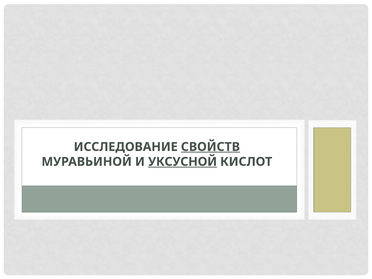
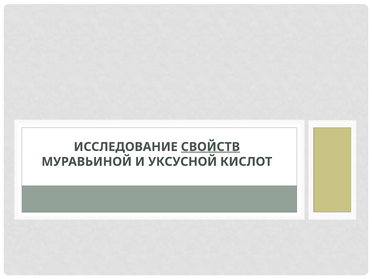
УКСУСНОЙ underline: present -> none (183, 162)
